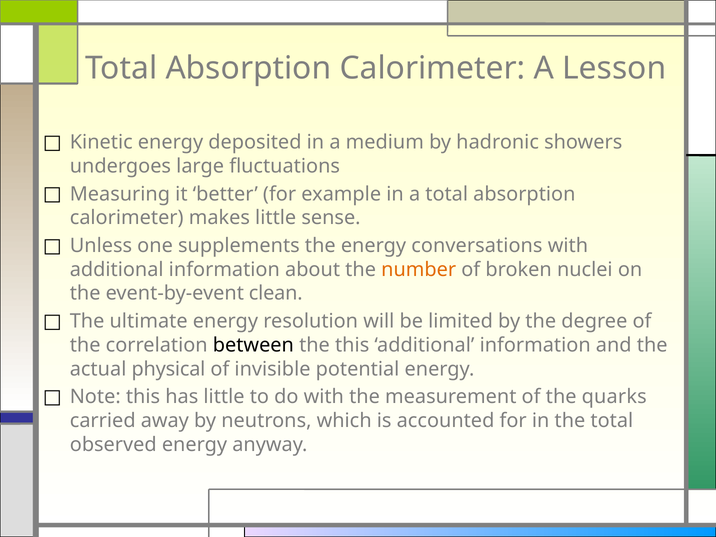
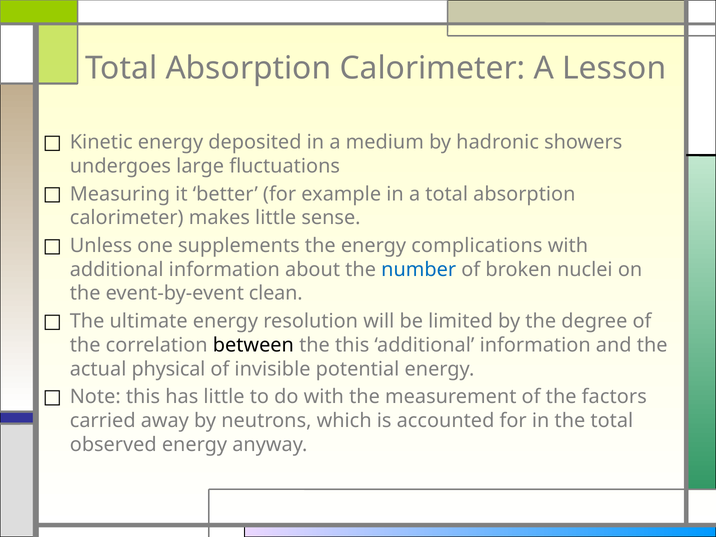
conversations: conversations -> complications (477, 246)
number colour: orange -> blue (419, 270)
quarks: quarks -> factors (614, 397)
